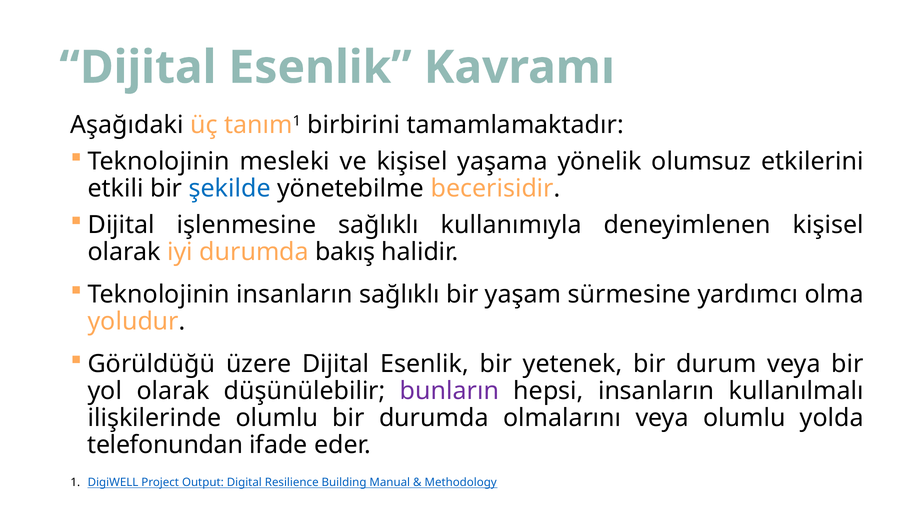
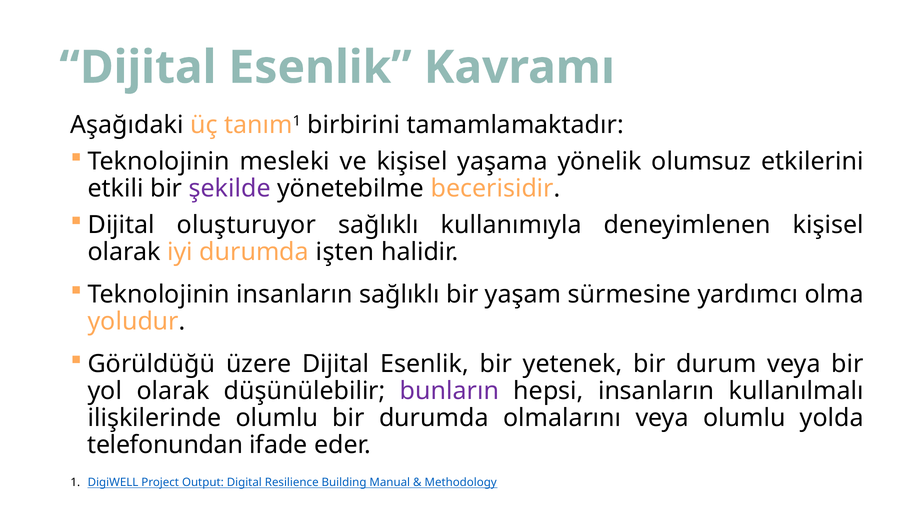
şekilde colour: blue -> purple (230, 188)
işlenmesine: işlenmesine -> oluşturuyor (246, 225)
bakış: bakış -> işten (345, 252)
